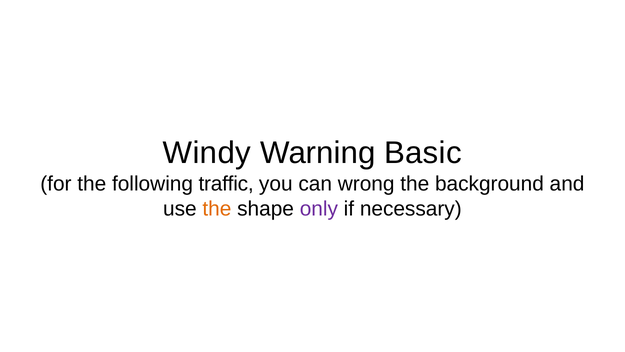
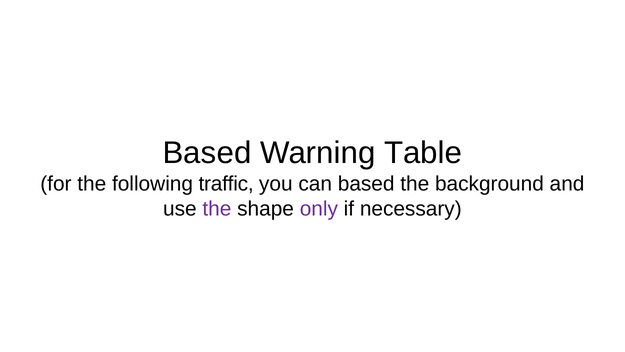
Windy: Windy -> Based (207, 153)
Basic: Basic -> Table (423, 153)
can wrong: wrong -> based (366, 183)
the colour: orange -> purple (217, 208)
